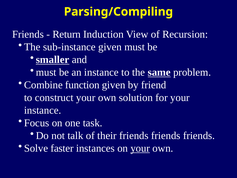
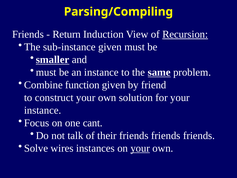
Recursion underline: none -> present (185, 34)
task: task -> cant (93, 123)
faster: faster -> wires (62, 148)
